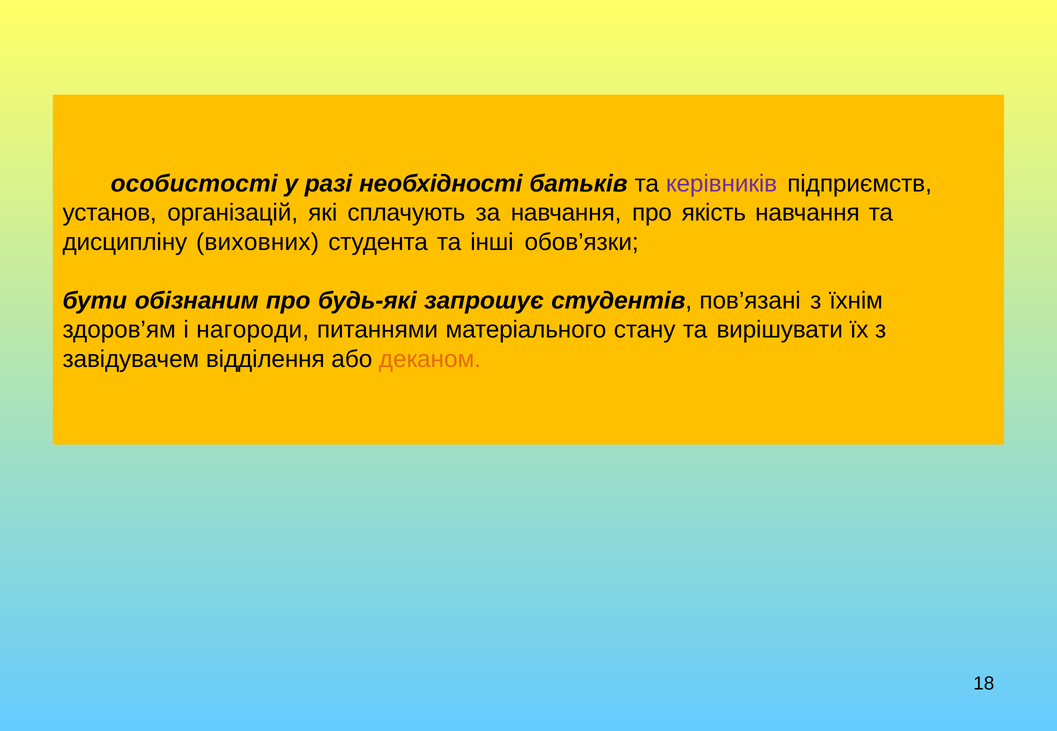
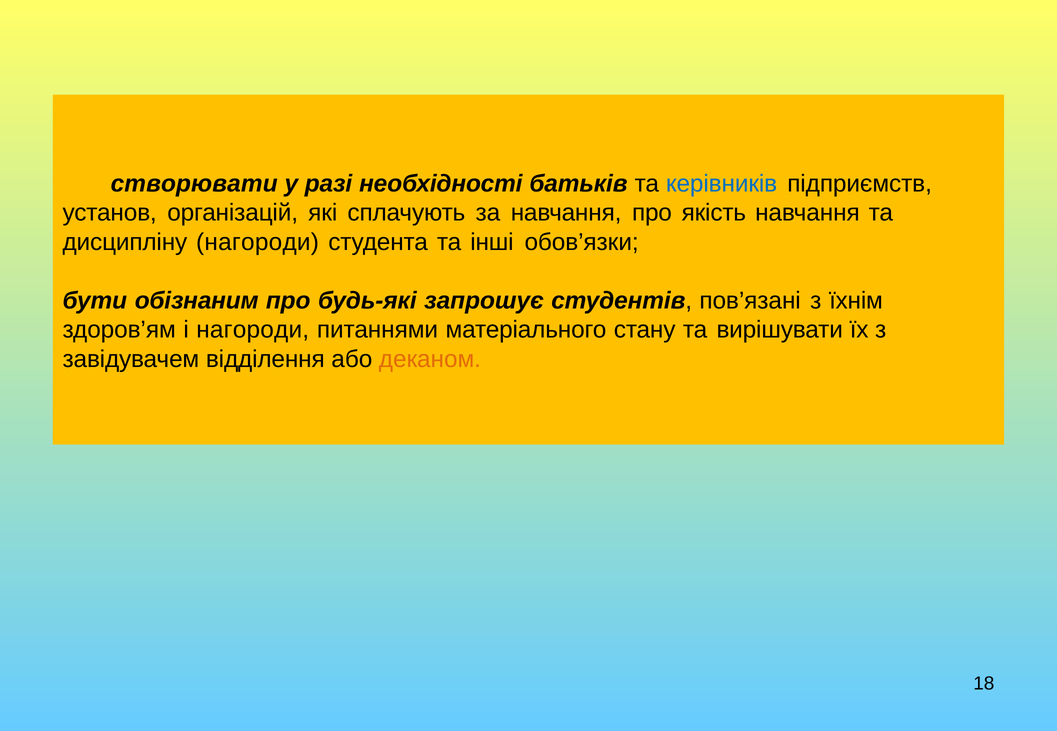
особистості: особистості -> створювати (194, 184)
керівників colour: purple -> blue (722, 184)
дисципліну виховних: виховних -> нагороди (258, 242)
